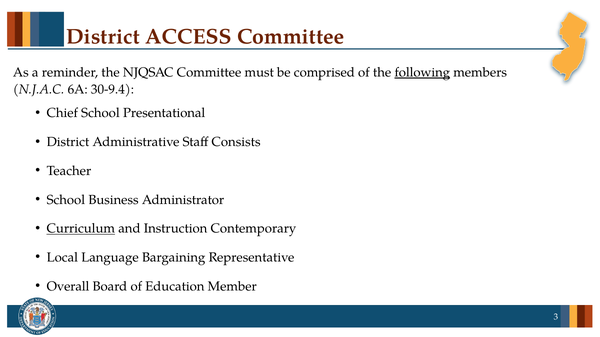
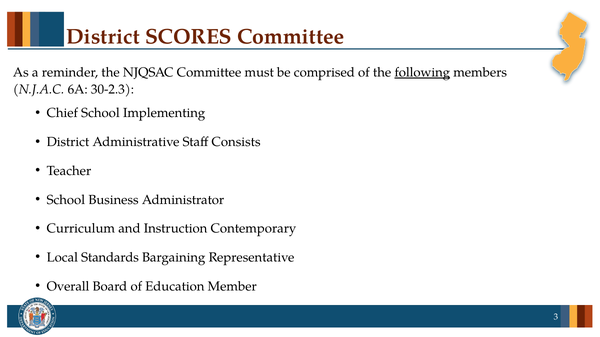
ACCESS: ACCESS -> SCORES (188, 37)
30-9.4: 30-9.4 -> 30-2.3 (113, 89)
Presentational: Presentational -> Implementing (164, 113)
Curriculum underline: present -> none (81, 229)
Language: Language -> Standards (110, 258)
